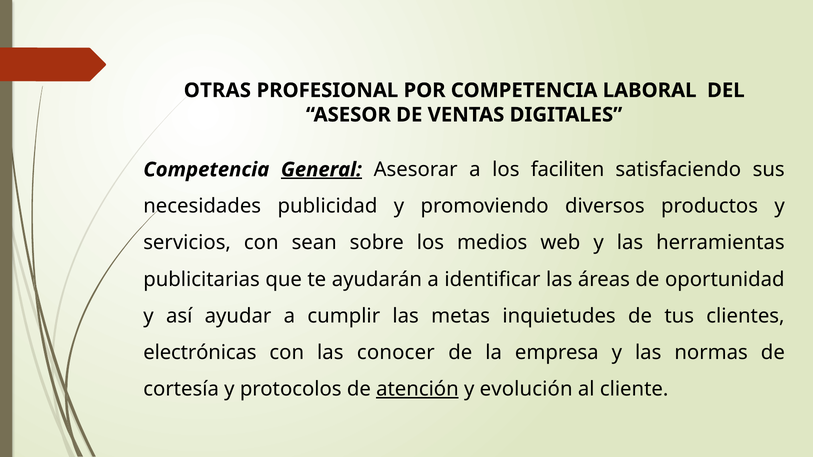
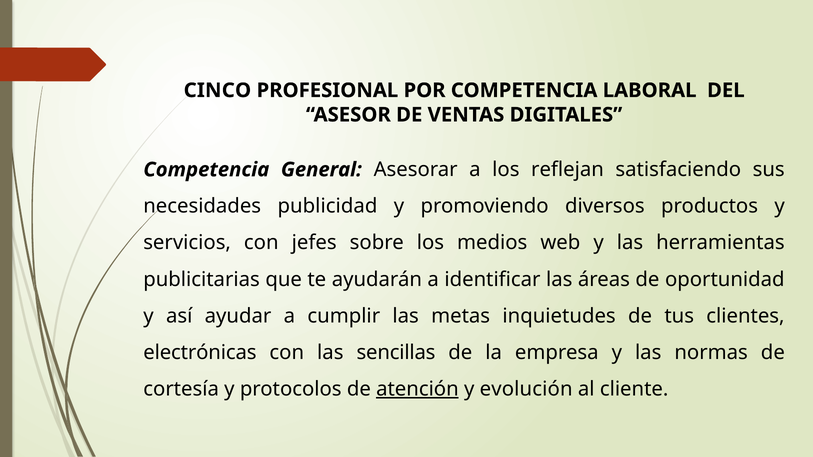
OTRAS: OTRAS -> CINCO (217, 90)
General underline: present -> none (321, 170)
faciliten: faciliten -> reflejan (567, 170)
sean: sean -> jefes (314, 243)
conocer: conocer -> sencillas (396, 353)
